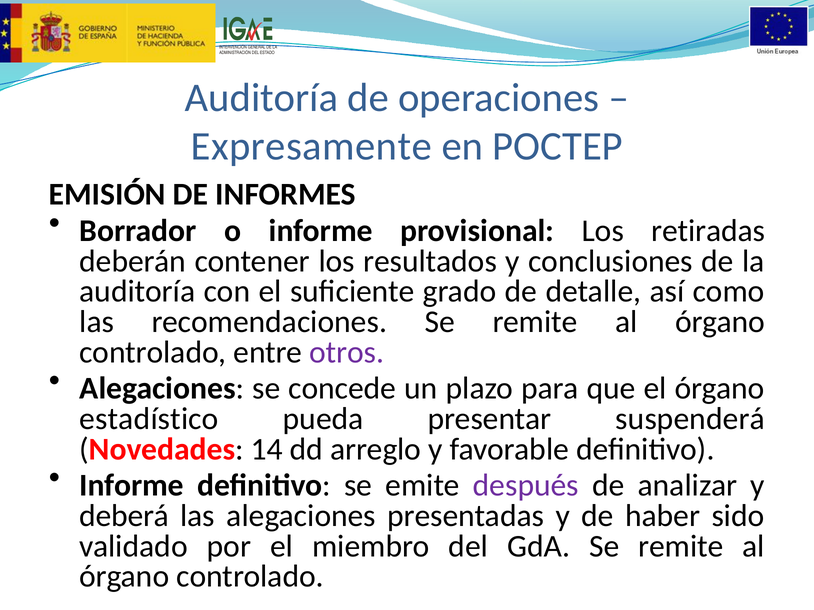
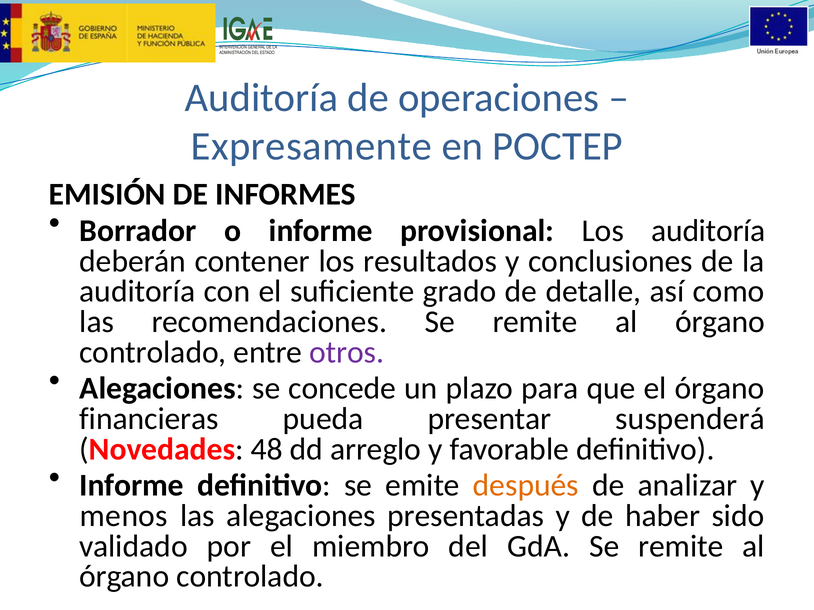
Los retiradas: retiradas -> auditoría (708, 231)
estadístico: estadístico -> financieras (149, 419)
14: 14 -> 48 (267, 450)
después colour: purple -> orange (526, 486)
deberá: deberá -> menos (124, 516)
